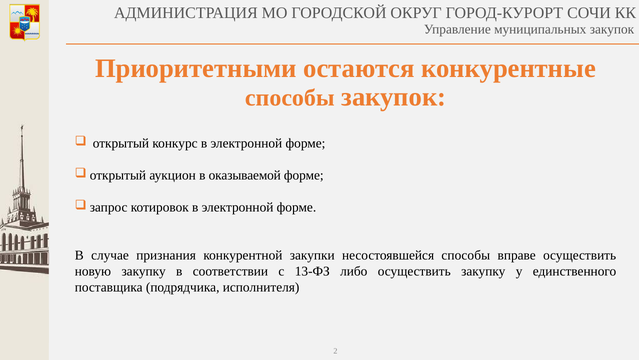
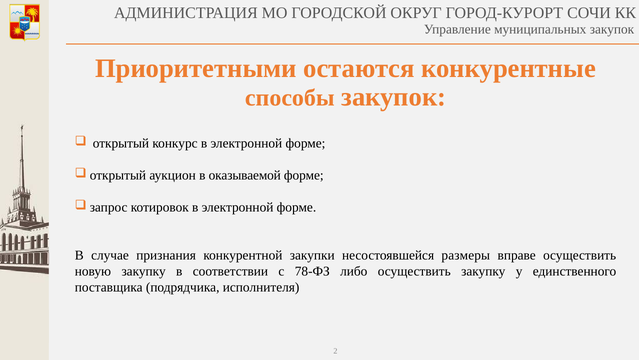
несостоявшейся способы: способы -> размеры (466, 255)
13-ФЗ: 13-ФЗ -> 78-ФЗ (312, 271)
